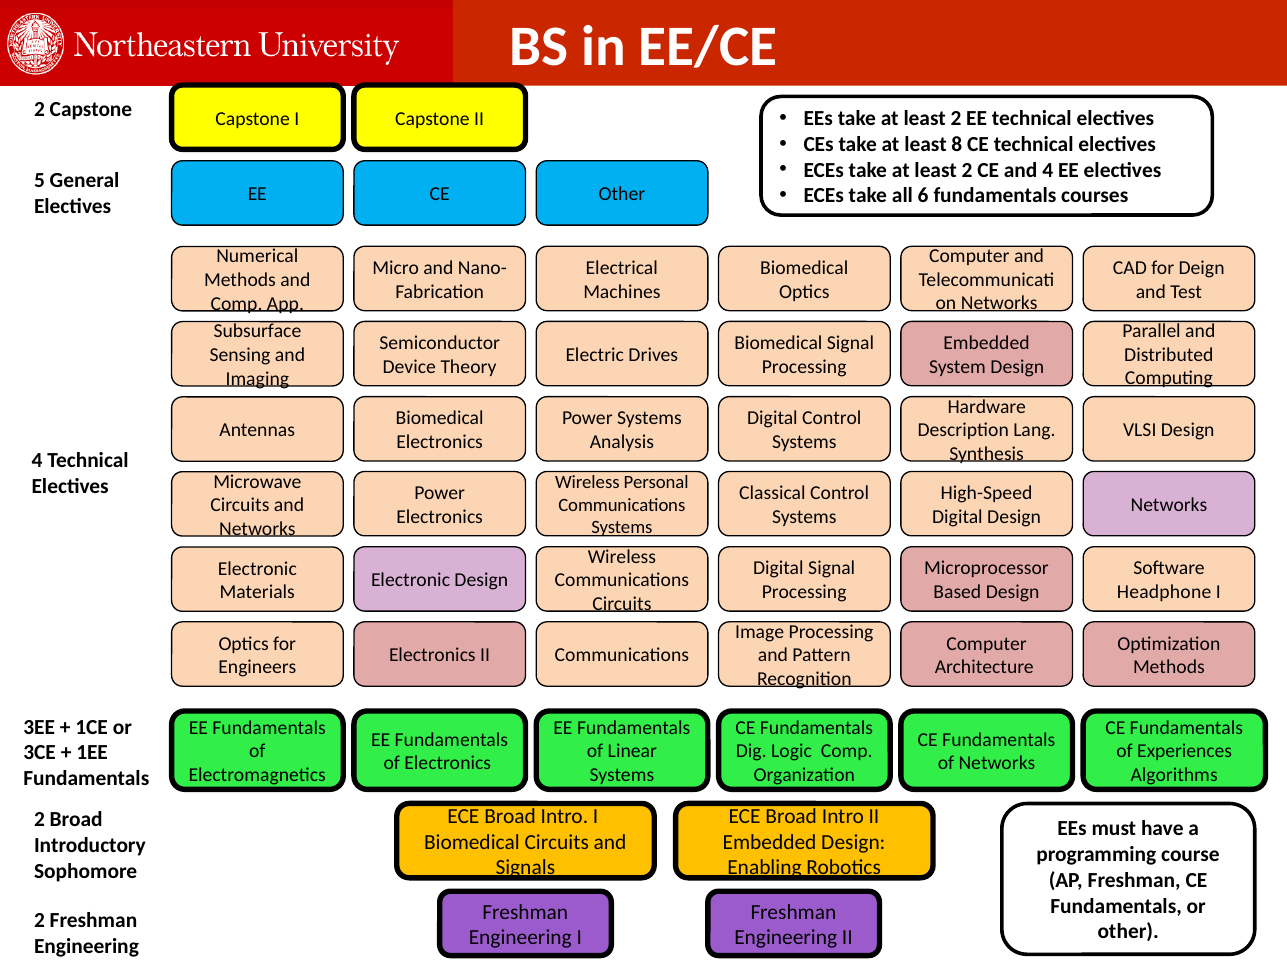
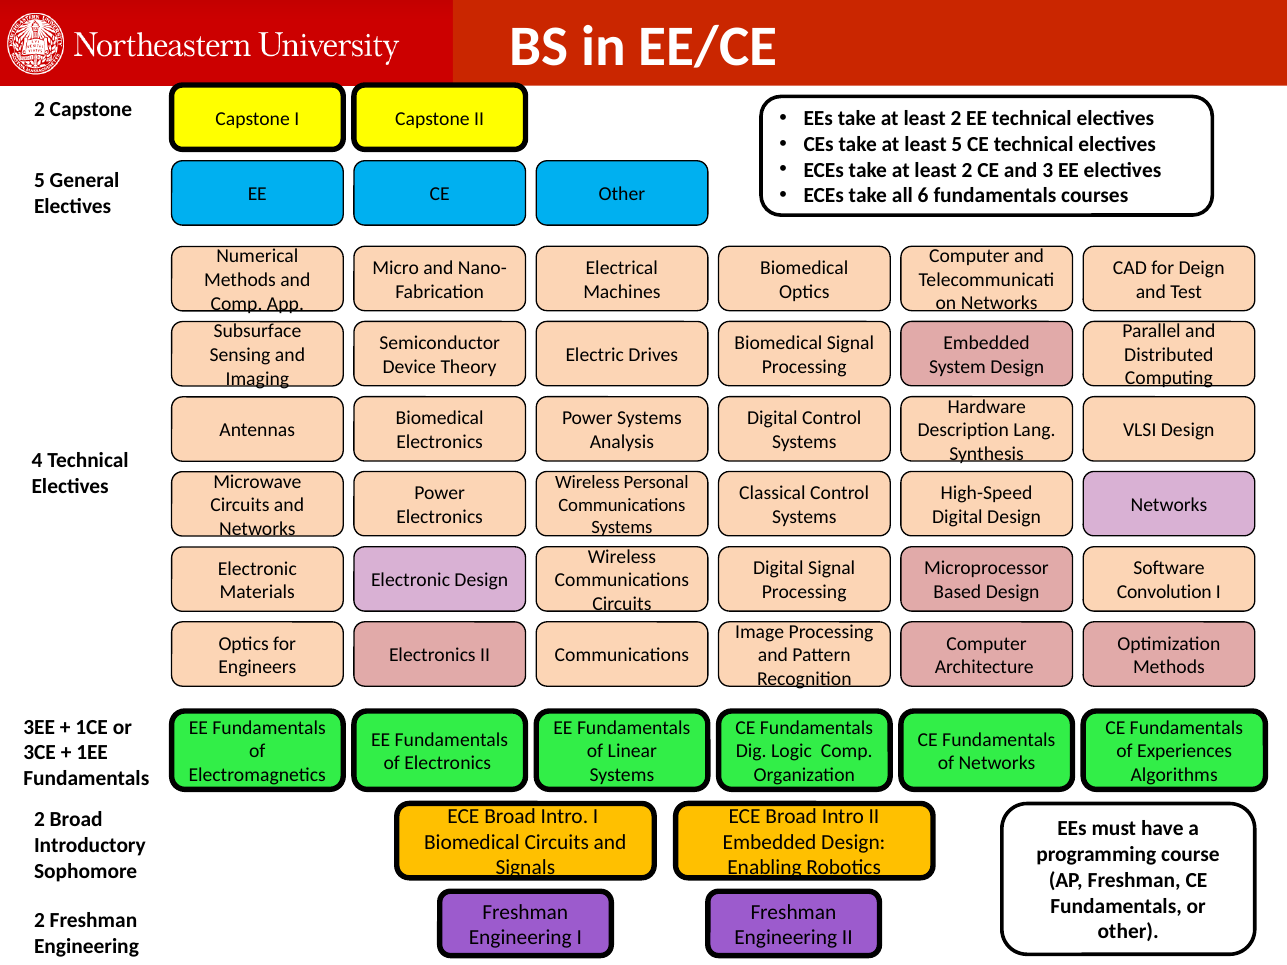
least 8: 8 -> 5 (957, 144)
and 4: 4 -> 3 (1048, 170)
Headphone: Headphone -> Convolution (1164, 592)
